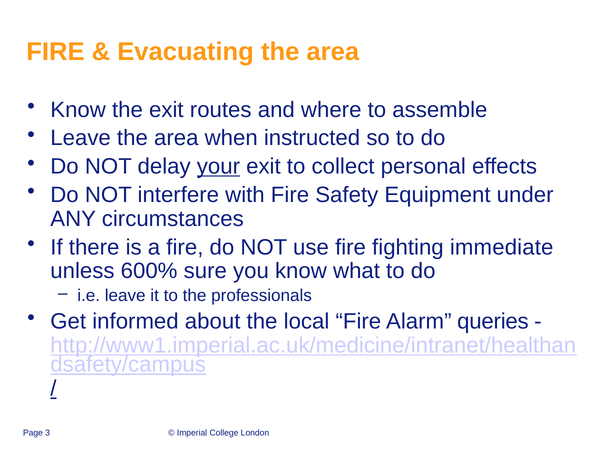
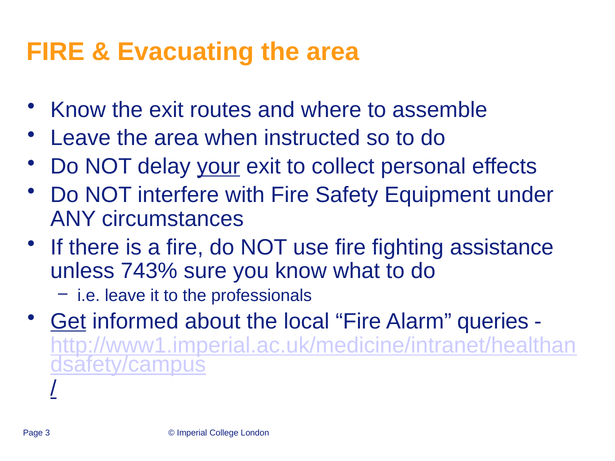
immediate: immediate -> assistance (502, 247)
600%: 600% -> 743% (149, 271)
Get underline: none -> present (68, 322)
